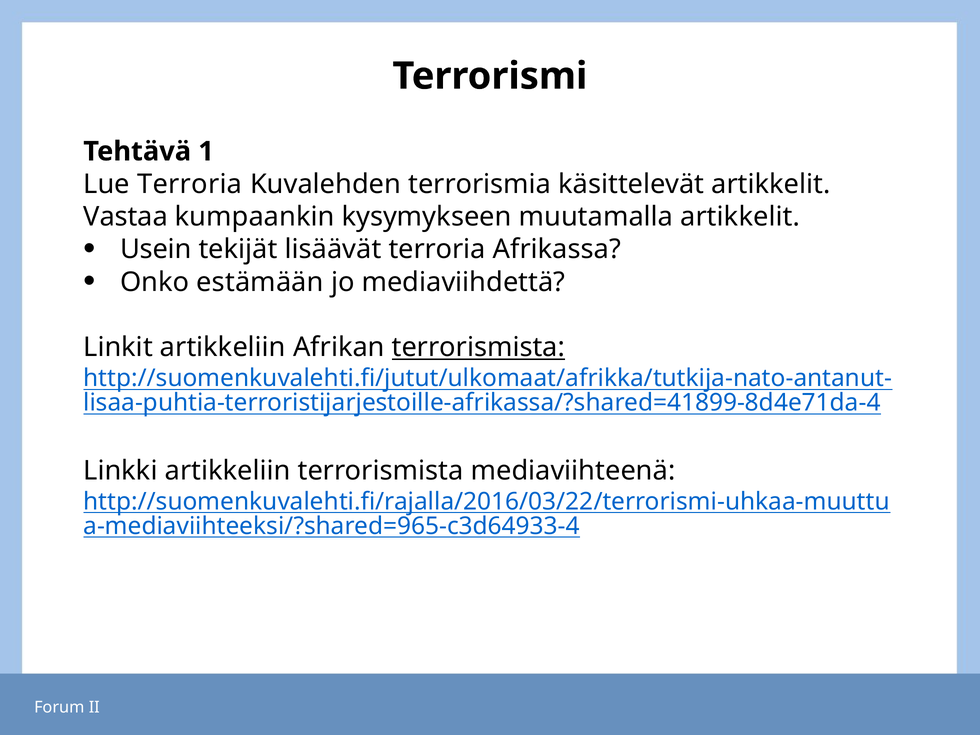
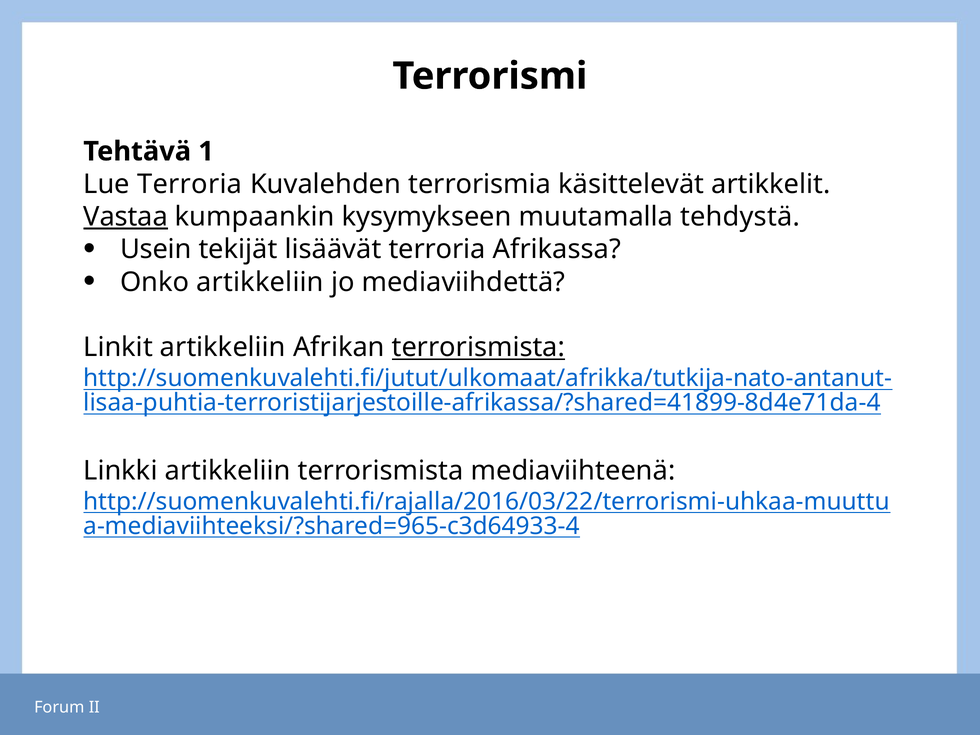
Vastaa underline: none -> present (126, 217)
muutamalla artikkelit: artikkelit -> tehdystä (740, 217)
Onko estämään: estämään -> artikkeliin (260, 282)
